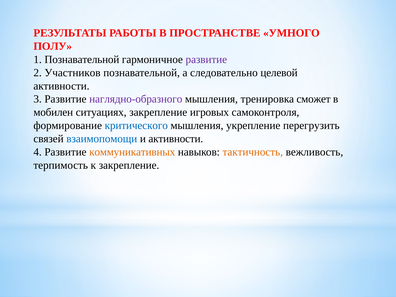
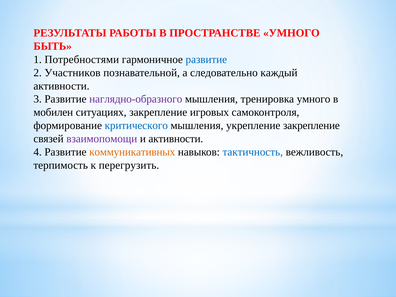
ПОЛУ: ПОЛУ -> БЫТЬ (53, 46)
1 Познавательной: Познавательной -> Потребностями (82, 59)
развитие colour: purple -> blue (206, 59)
целевой: целевой -> каждый (279, 73)
тренировка сможет: сможет -> умного (314, 99)
укрепление перегрузить: перегрузить -> закрепление (311, 126)
взаимопомощи colour: blue -> purple (102, 139)
тактичность colour: orange -> blue (253, 152)
к закрепление: закрепление -> перегрузить (129, 165)
